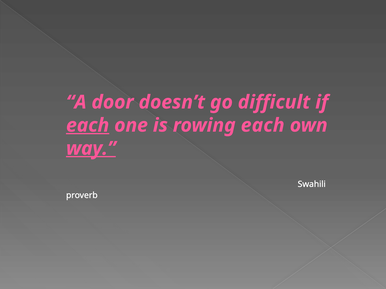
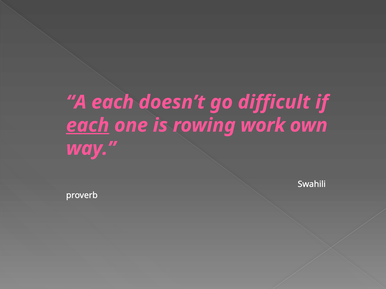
A door: door -> each (113, 102)
rowing each: each -> work (263, 126)
way underline: present -> none (91, 149)
